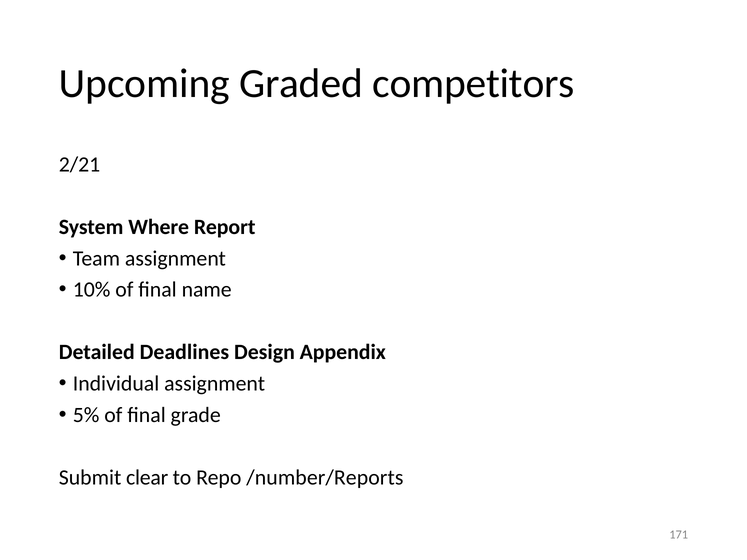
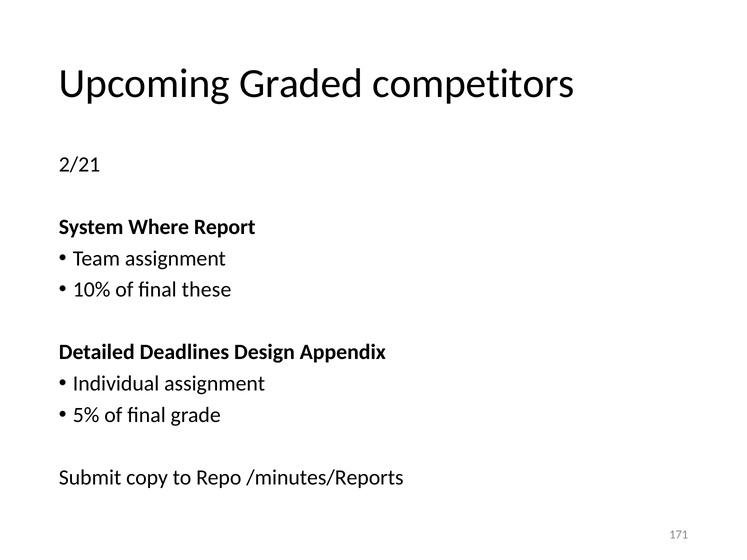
name: name -> these (207, 290)
clear: clear -> copy (147, 478)
/number/Reports: /number/Reports -> /minutes/Reports (325, 478)
